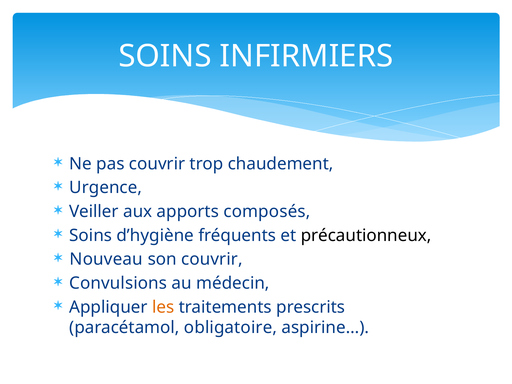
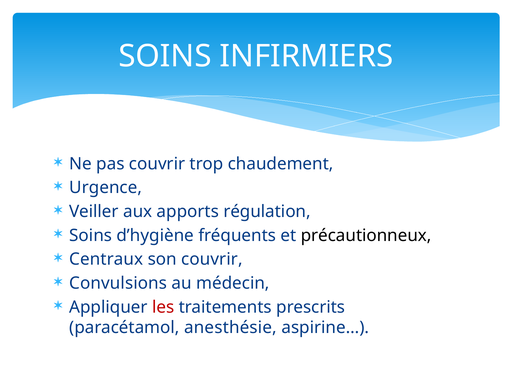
composés: composés -> régulation (267, 212)
Nouveau: Nouveau -> Centraux (106, 259)
les colour: orange -> red (163, 307)
obligatoire: obligatoire -> anesthésie (230, 328)
